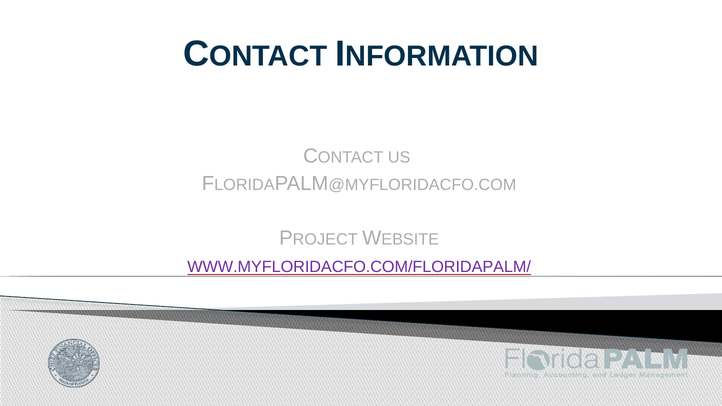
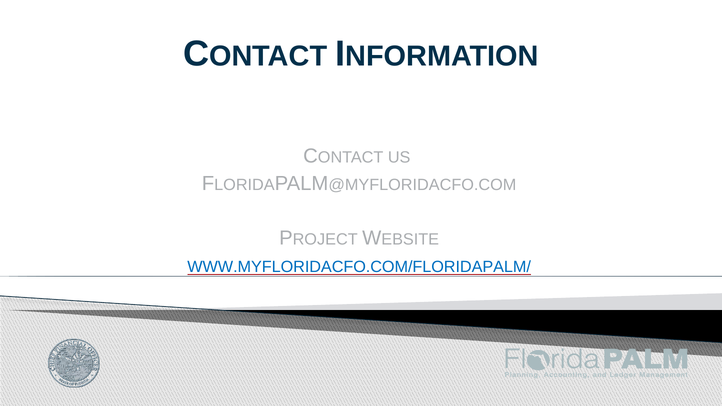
WWW.MYFLORIDACFO.COM/FLORIDAPALM/ colour: purple -> blue (359, 267)
